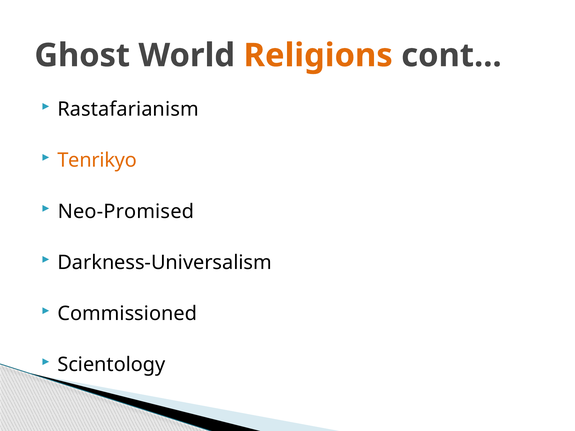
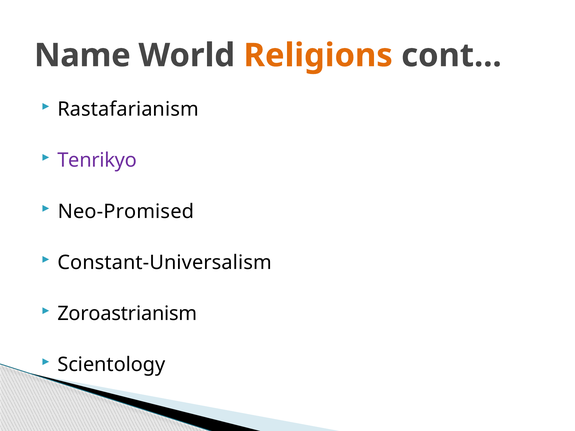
Ghost: Ghost -> Name (82, 55)
Tenrikyo colour: orange -> purple (97, 160)
Darkness-Universalism: Darkness-Universalism -> Constant-Universalism (165, 263)
Commissioned: Commissioned -> Zoroastrianism (127, 314)
